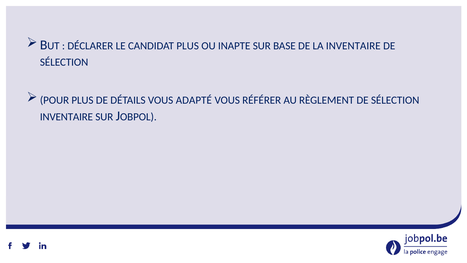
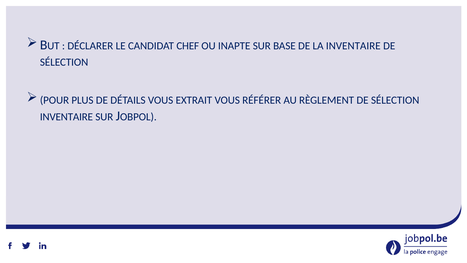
CANDIDAT PLUS: PLUS -> CHEF (188, 46)
ADAPTÉ: ADAPTÉ -> EXTRAIT (194, 100)
